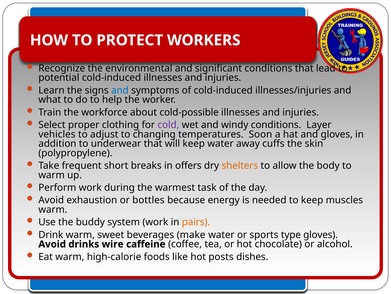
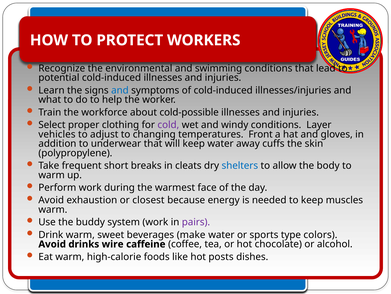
significant: significant -> swimming (219, 68)
Soon: Soon -> Front (261, 134)
offers: offers -> cleats (188, 165)
shelters colour: orange -> blue (240, 165)
task: task -> face (207, 187)
bottles: bottles -> closest (148, 200)
pairs colour: orange -> purple (196, 222)
type gloves: gloves -> colors (320, 234)
